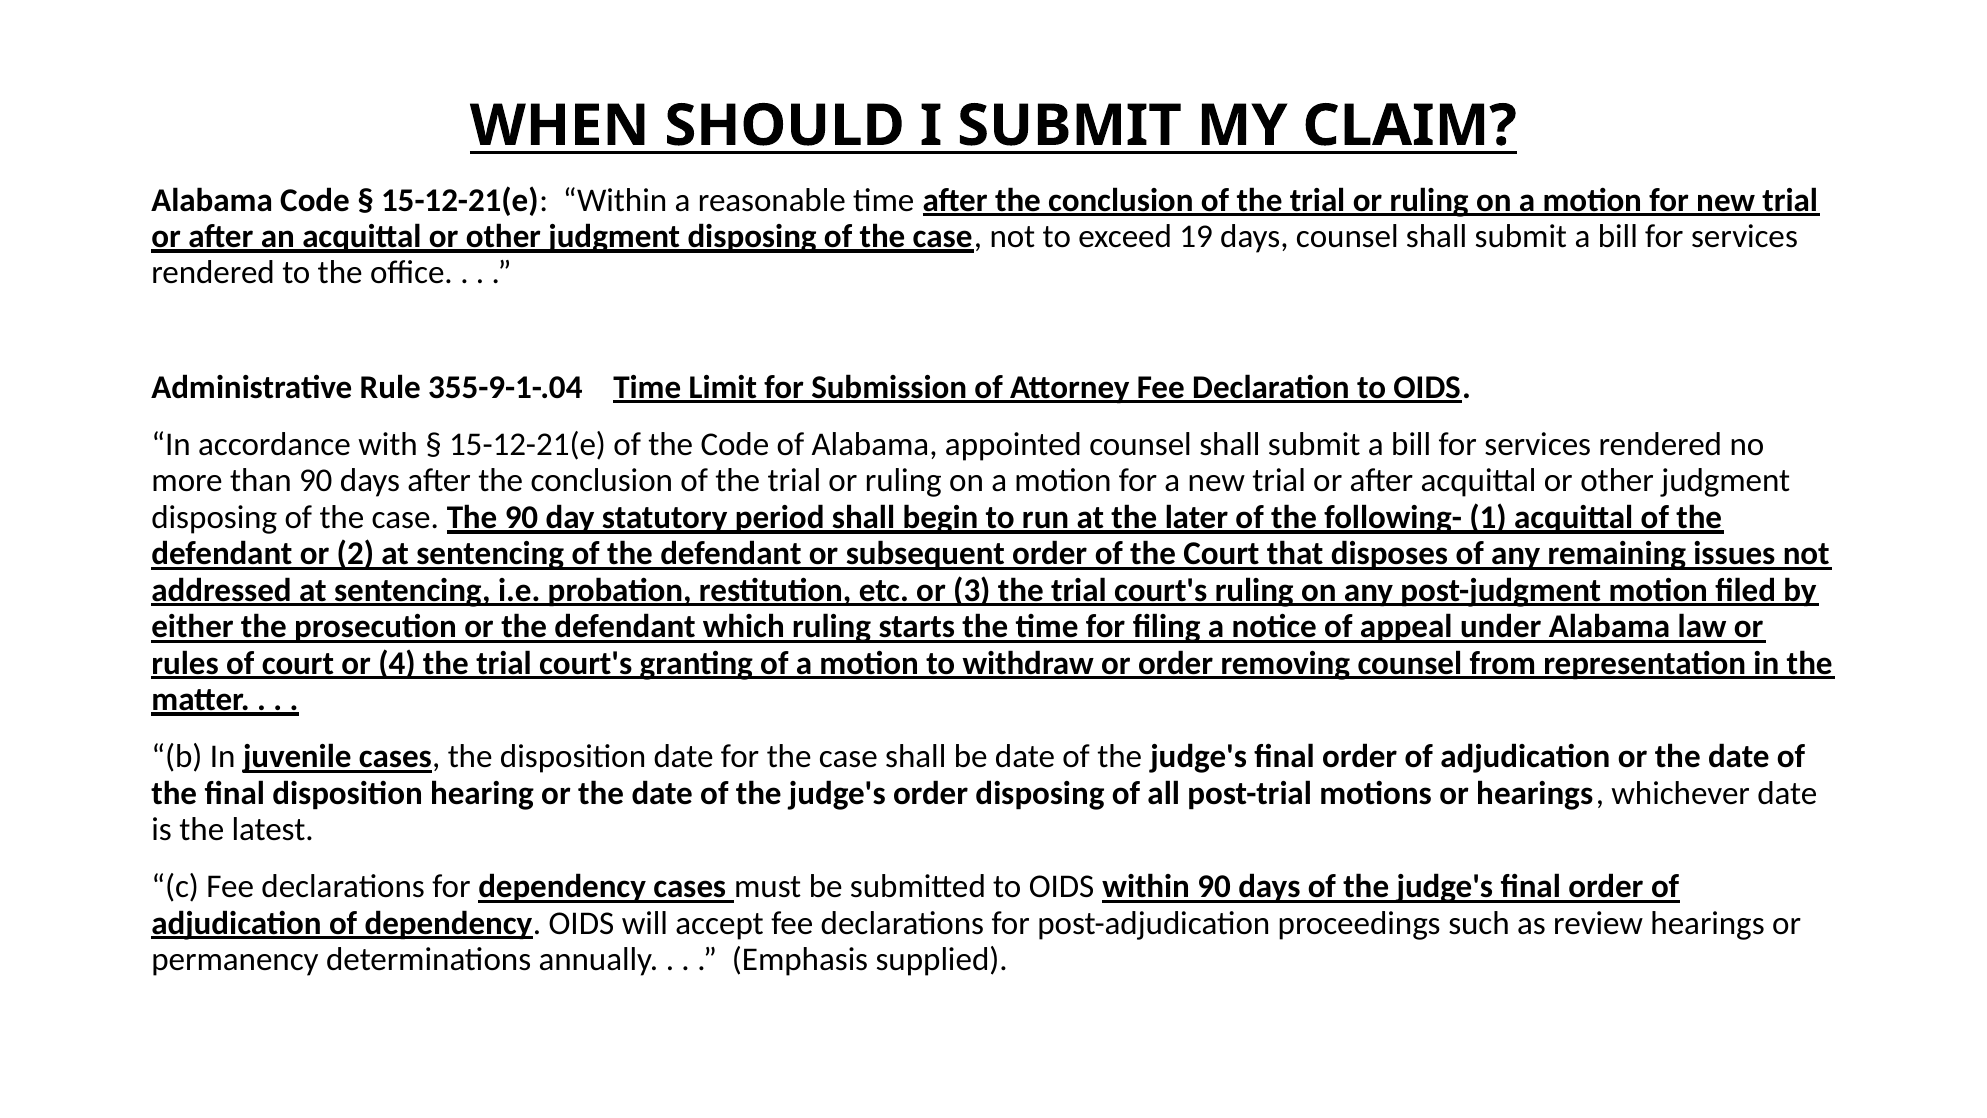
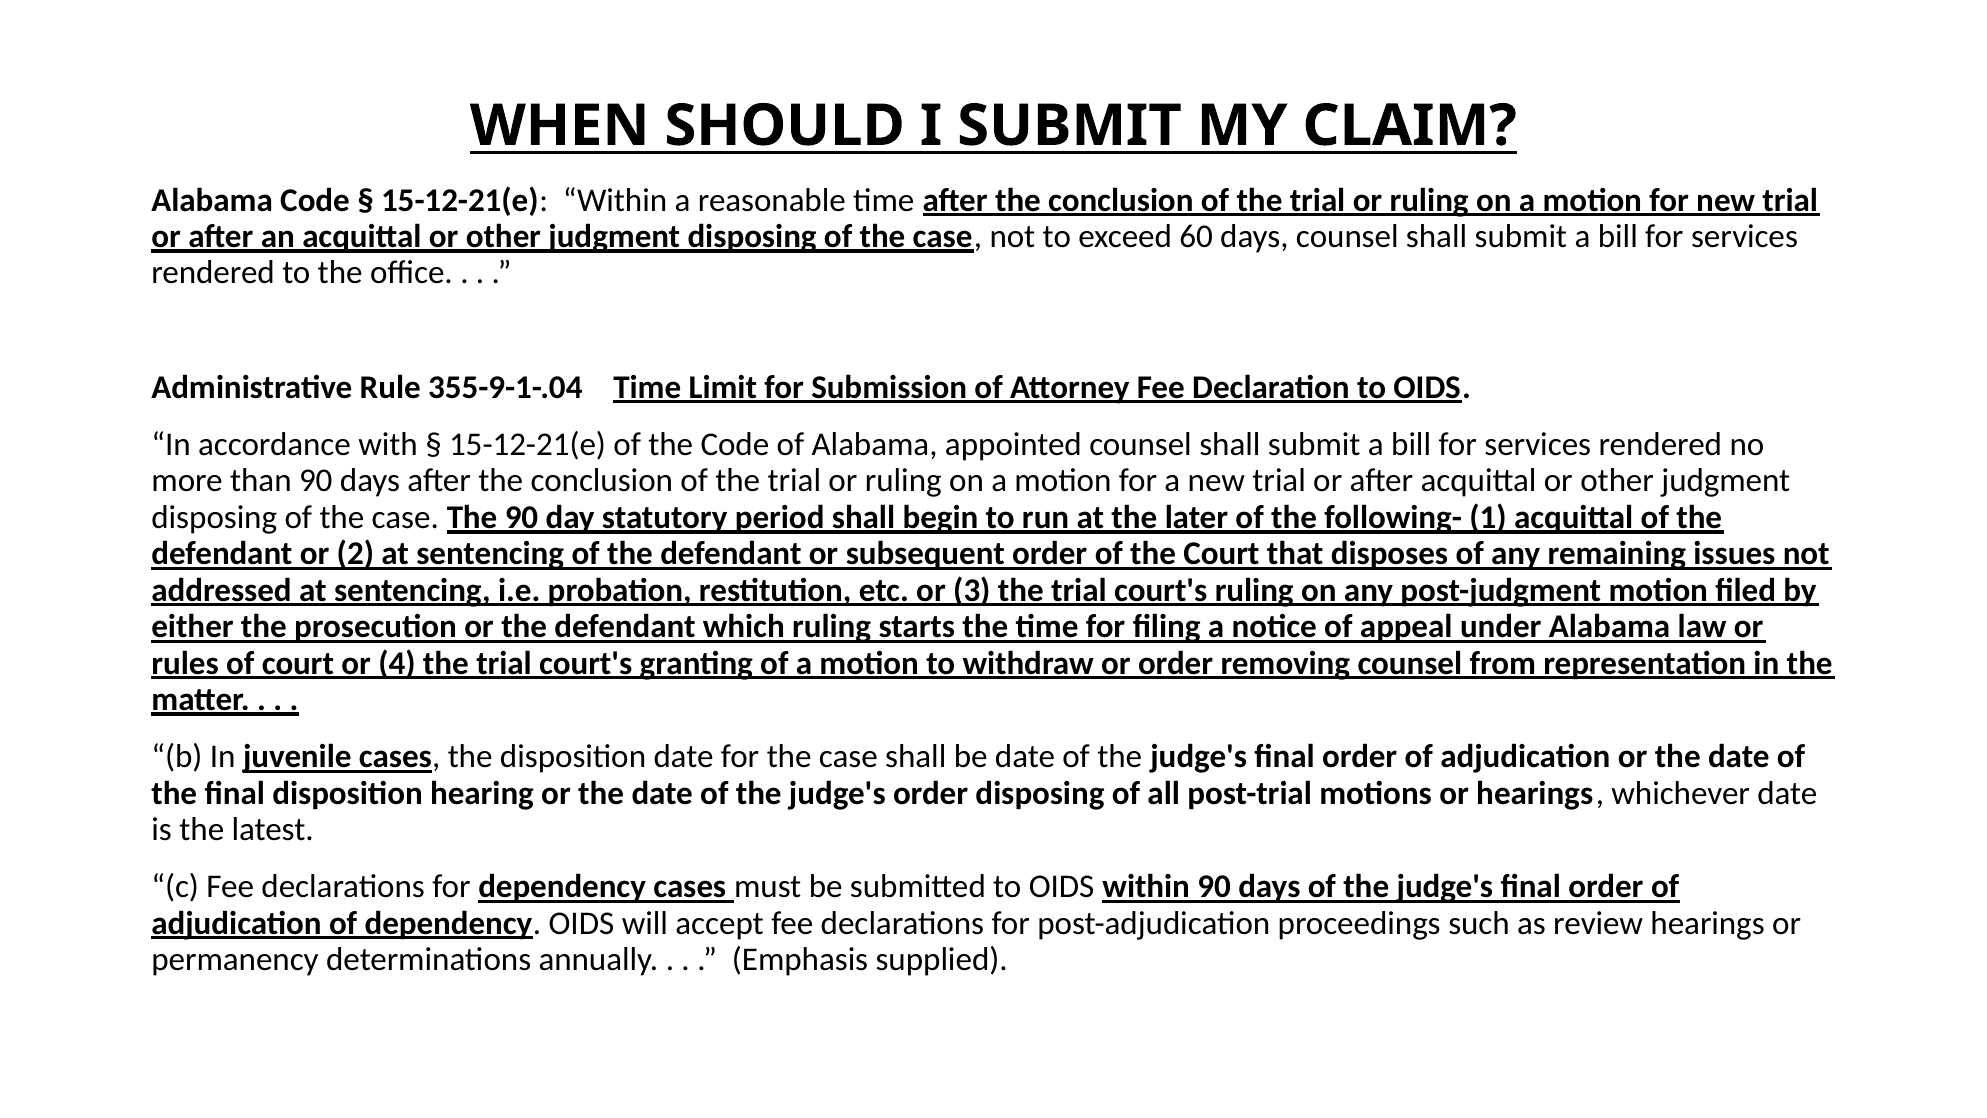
19: 19 -> 60 (1196, 237)
